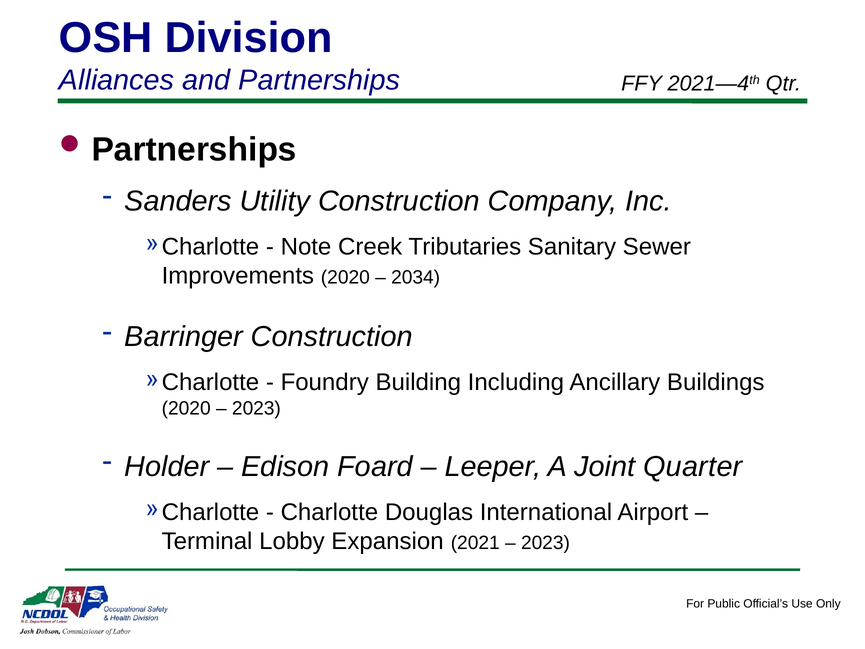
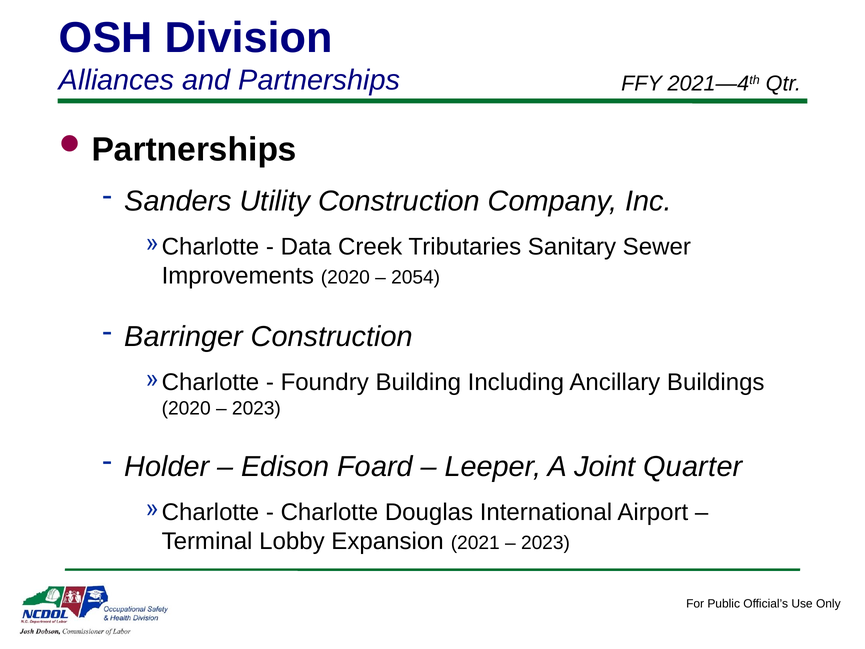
Note: Note -> Data (306, 247)
2034: 2034 -> 2054 (416, 277)
